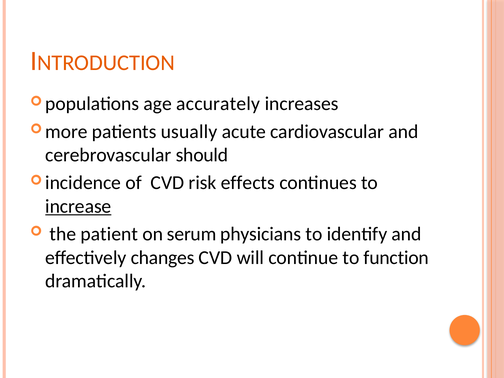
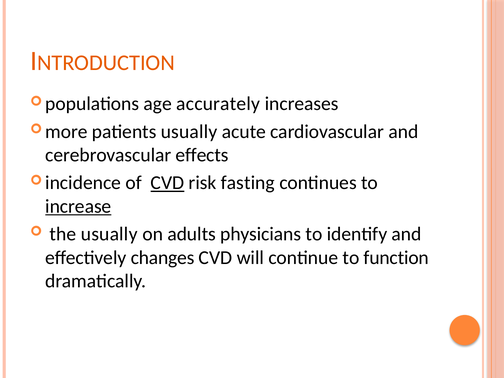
should: should -> effects (202, 155)
CVD underline: none -> present (167, 183)
effects: effects -> fasting (248, 183)
the patient: patient -> usually (109, 234)
serum: serum -> adults (192, 234)
